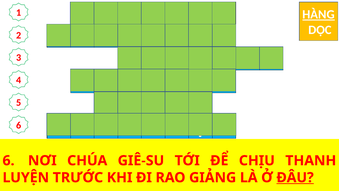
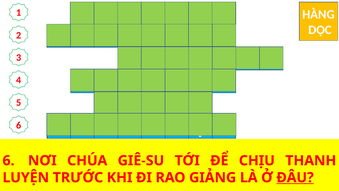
HÀNG underline: present -> none (319, 15)
